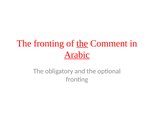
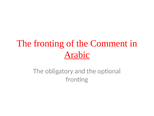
the underline: present -> none (82, 43)
